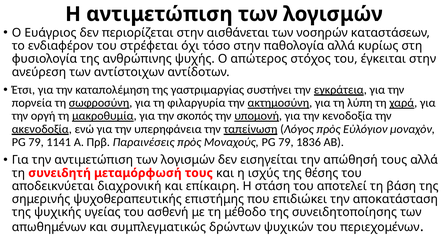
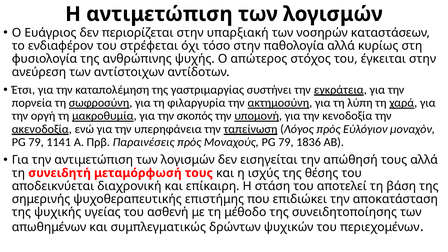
αισθάνεται: αισθάνεται -> υπαρξιακή (238, 33)
